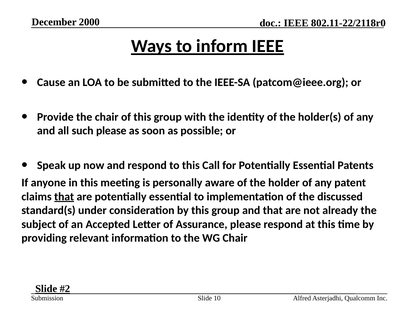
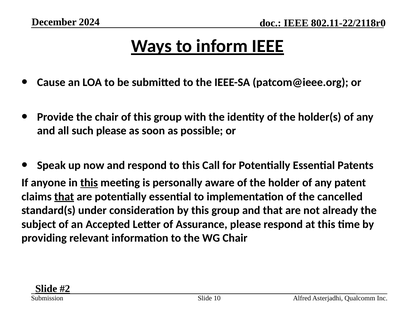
2000: 2000 -> 2024 (89, 22)
this underline: none -> present (89, 183)
discussed: discussed -> cancelled (340, 197)
